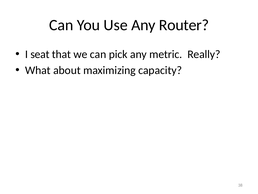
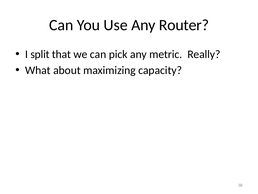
seat: seat -> split (40, 54)
